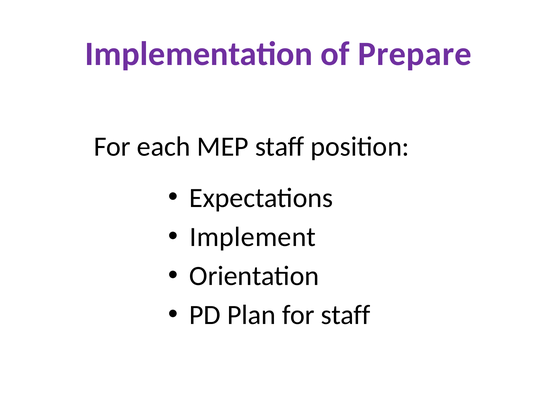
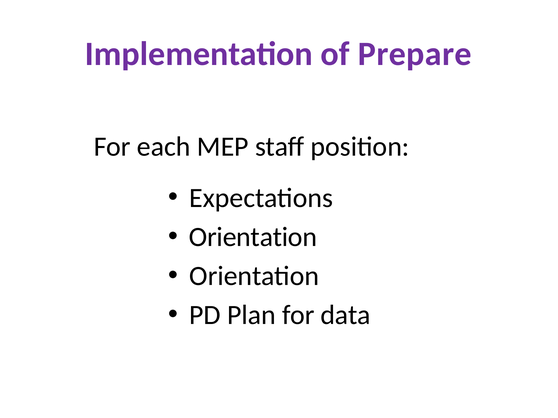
Implement: Implement -> Orientation (253, 237)
for staff: staff -> data (345, 315)
